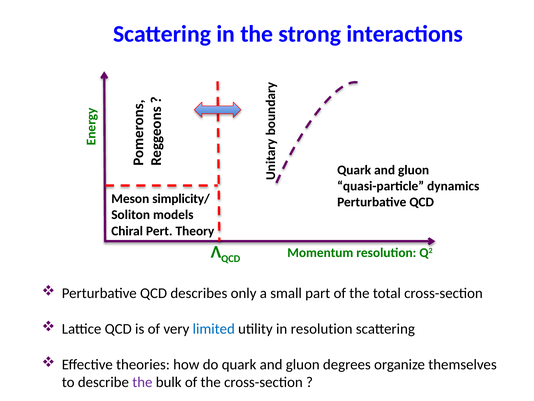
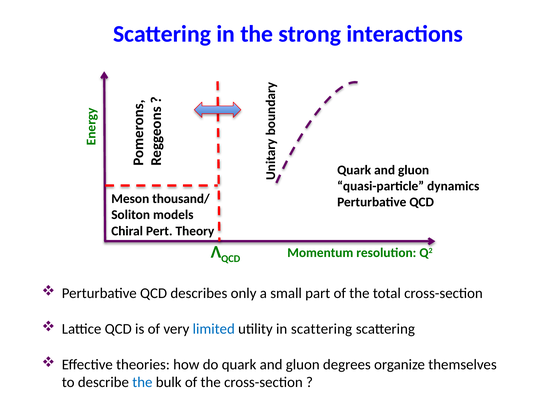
simplicity/: simplicity/ -> thousand/ (181, 199)
in resolution: resolution -> scattering (322, 329)
the colour: purple -> blue (142, 382)
